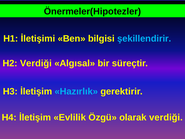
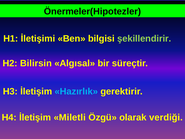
şekillendirir colour: light blue -> light green (144, 39)
H2 Verdiği: Verdiği -> Bilirsin (36, 63)
Evlilik: Evlilik -> Miletli (70, 117)
